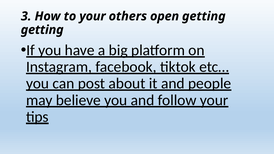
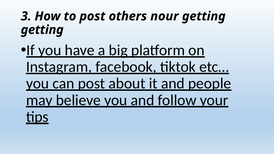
to your: your -> post (92, 16)
open: open -> nour (164, 16)
